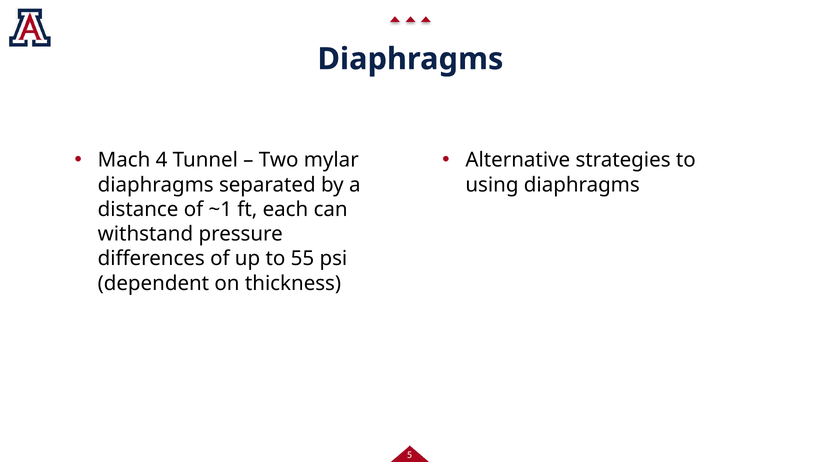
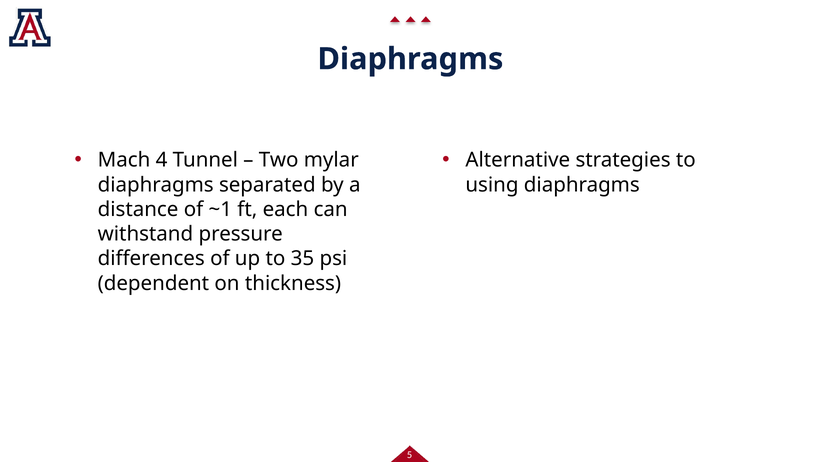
55: 55 -> 35 (302, 259)
